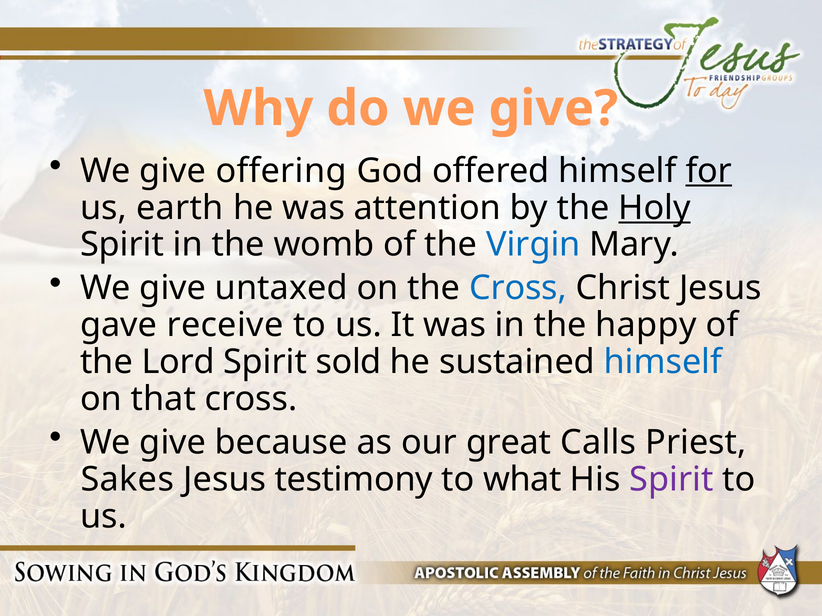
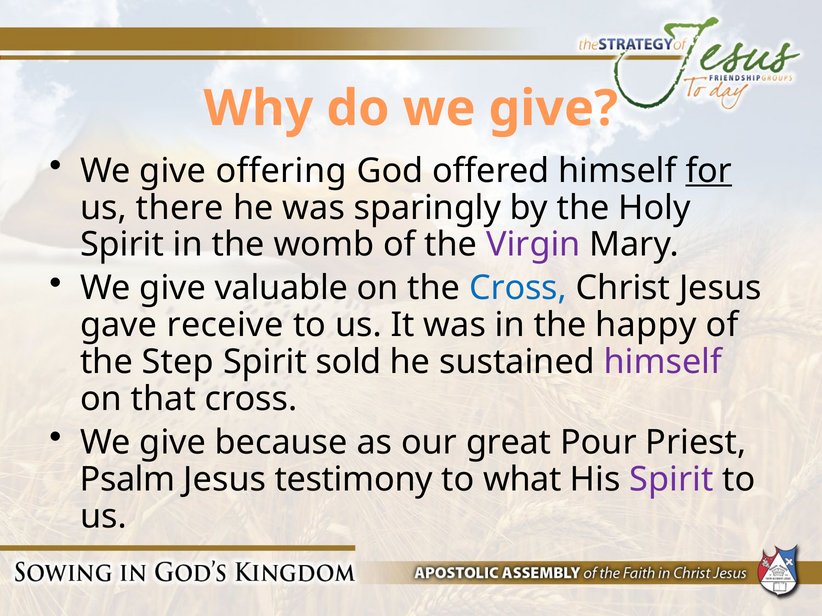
earth: earth -> there (180, 208)
attention: attention -> sparingly (427, 208)
Holy underline: present -> none (655, 208)
Virgin colour: blue -> purple (533, 245)
untaxed: untaxed -> valuable (281, 288)
Lord: Lord -> Step (178, 362)
himself colour: blue -> purple (663, 362)
Calls: Calls -> Pour (598, 443)
Sakes: Sakes -> Psalm (128, 480)
